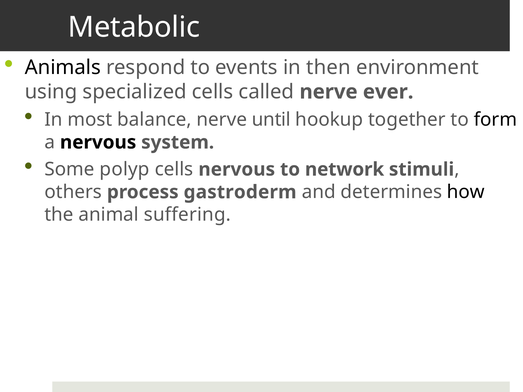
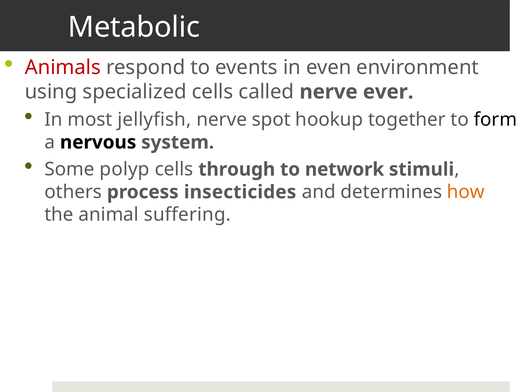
Animals colour: black -> red (63, 67)
then: then -> even (329, 67)
balance: balance -> jellyfish (154, 120)
until: until -> spot (271, 120)
cells nervous: nervous -> through (237, 169)
gastroderm: gastroderm -> insecticides (240, 192)
how colour: black -> orange (466, 192)
